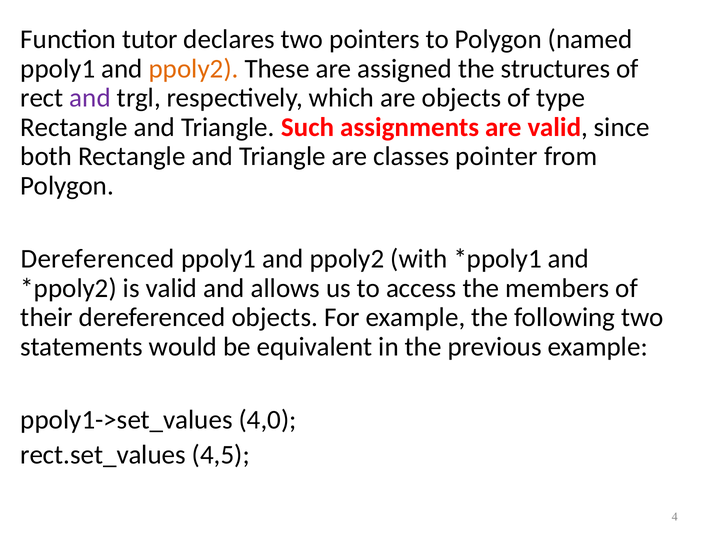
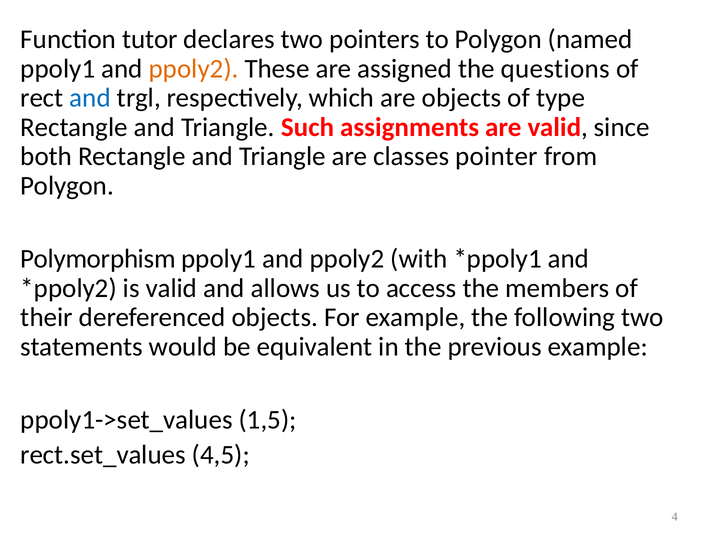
structures: structures -> questions (555, 69)
and colour: purple -> blue (90, 98)
Dereferenced: Dereferenced -> Polymorphism (98, 259)
4,0: 4,0 -> 1,5 (268, 420)
